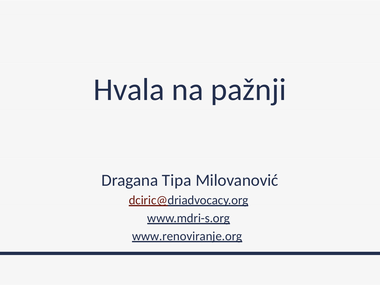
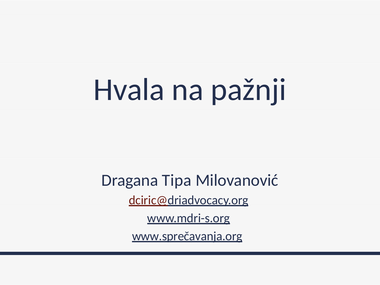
www.renoviranje.org: www.renoviranje.org -> www.sprečavanja.org (187, 236)
